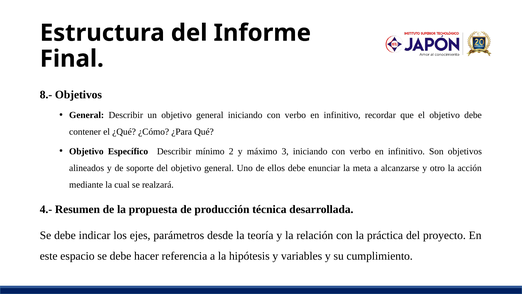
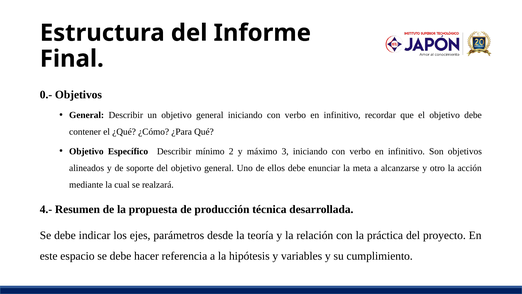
8.-: 8.- -> 0.- (46, 95)
